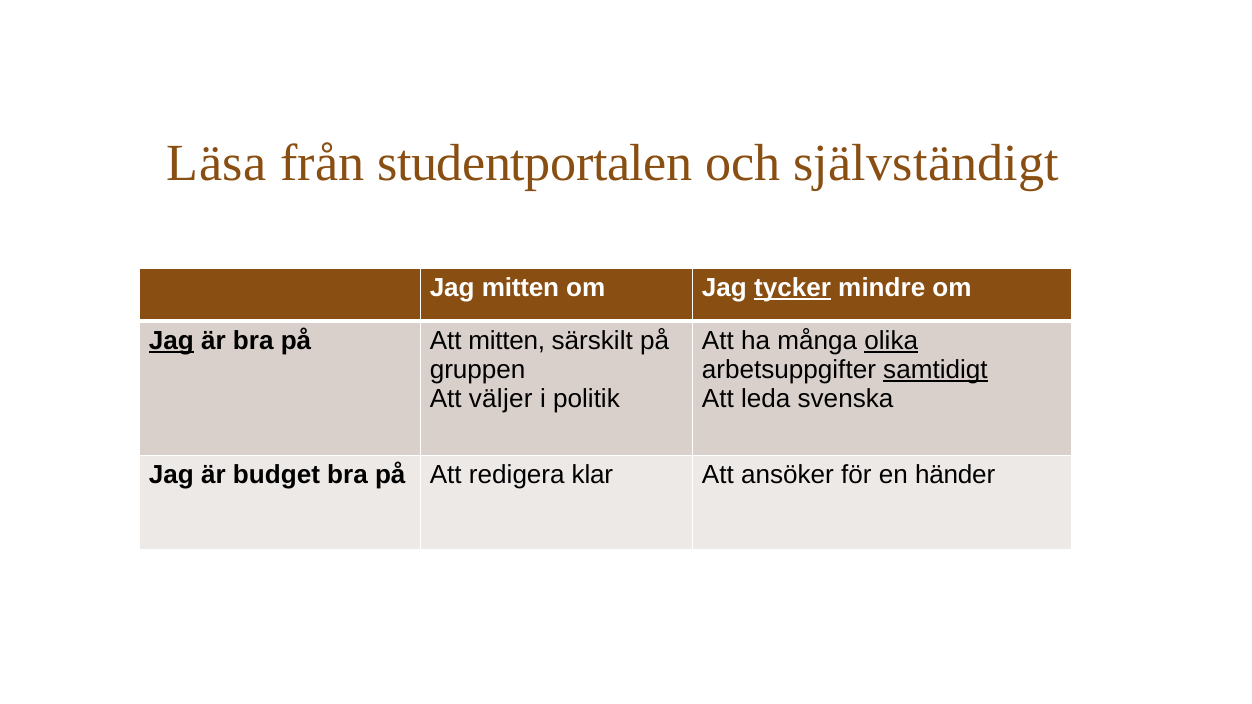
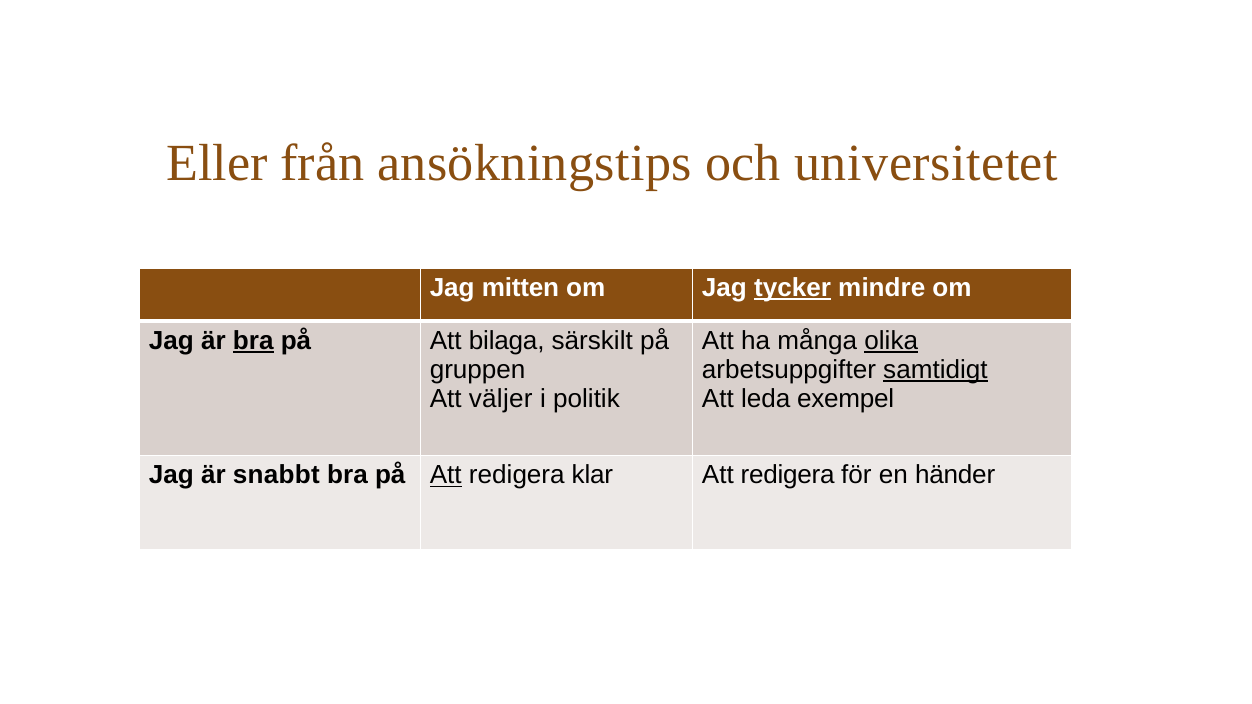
Läsa: Läsa -> Eller (217, 164)
studentportalen: studentportalen -> ansökningstips (535, 164)
självständigt: självständigt -> universitetet (926, 164)
Jag underline: present -> none (171, 341)
bra underline: none -> present (253, 341)
Att mitten: mitten -> bilaga (507, 341)
svenska: svenska -> exempel (846, 399)
budget: budget -> snabbt (276, 476)
Att underline: none -> present (446, 476)
ansöker: ansöker -> redigera (788, 476)
